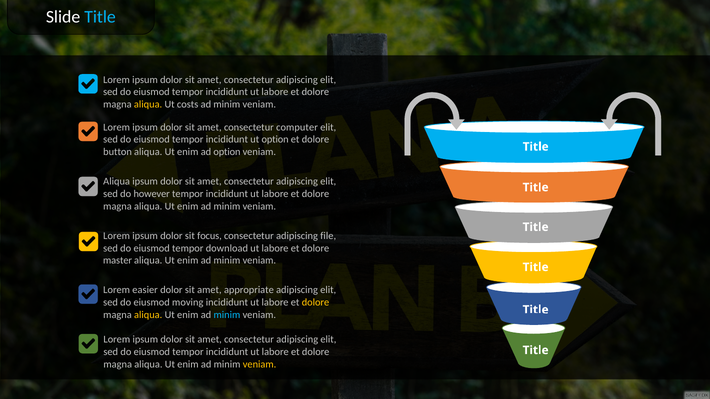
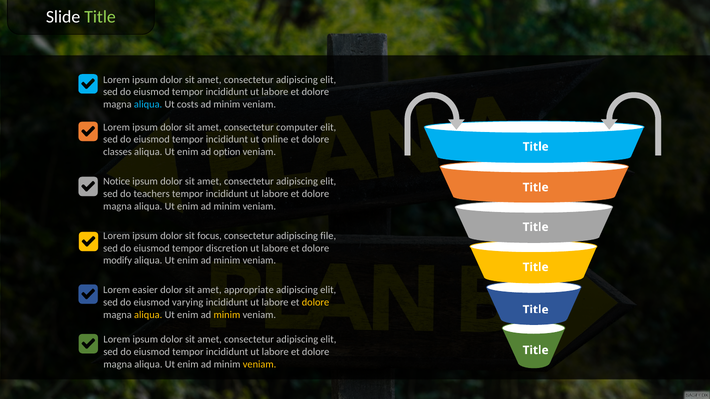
Title colour: light blue -> light green (100, 17)
aliqua colour: yellow -> light blue (148, 105)
ut option: option -> online (275, 140)
button: button -> classes (118, 152)
Aliqua: Aliqua -> Notice (117, 182)
however: however -> teachers (152, 194)
download: download -> discretion (227, 248)
master: master -> modify (118, 261)
moving: moving -> varying (188, 303)
minim colour: light blue -> yellow (227, 315)
